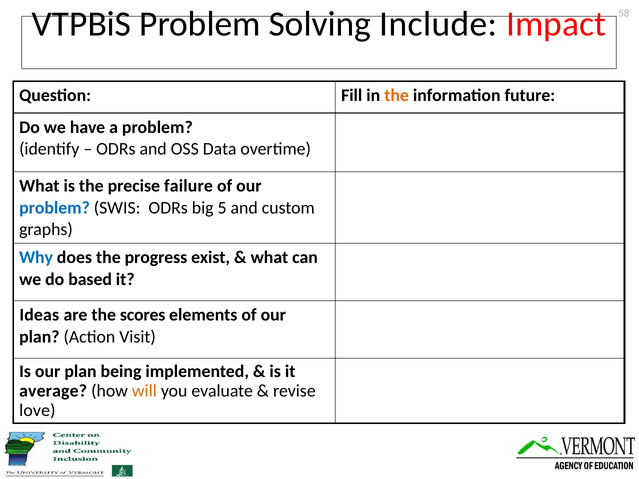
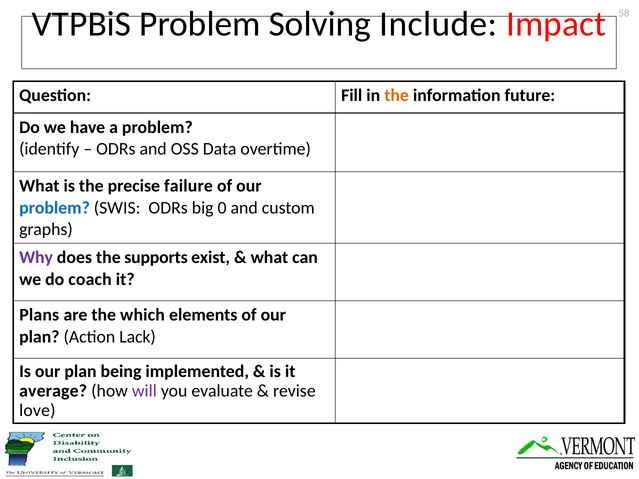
5: 5 -> 0 (222, 208)
Why colour: blue -> purple (36, 258)
progress: progress -> supports (156, 258)
based: based -> coach (90, 279)
Ideas: Ideas -> Plans (39, 315)
scores: scores -> which (142, 315)
Visit: Visit -> Lack (138, 337)
will colour: orange -> purple (144, 391)
